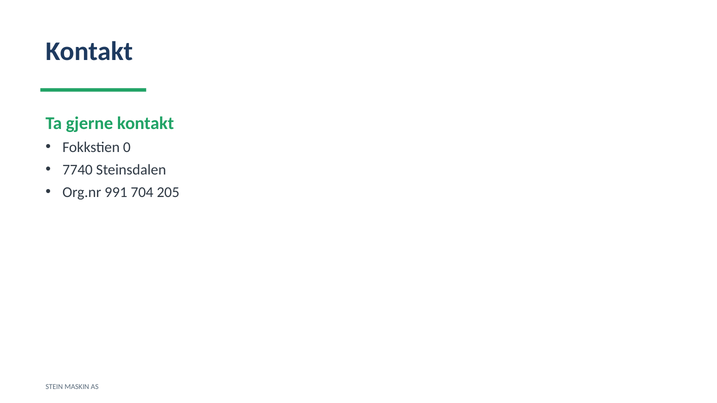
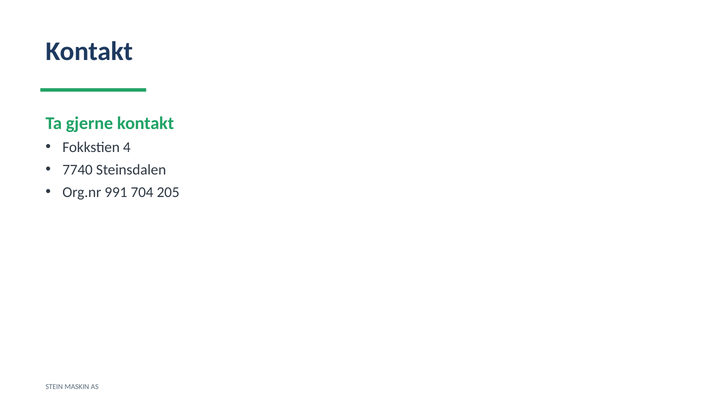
0: 0 -> 4 (127, 147)
